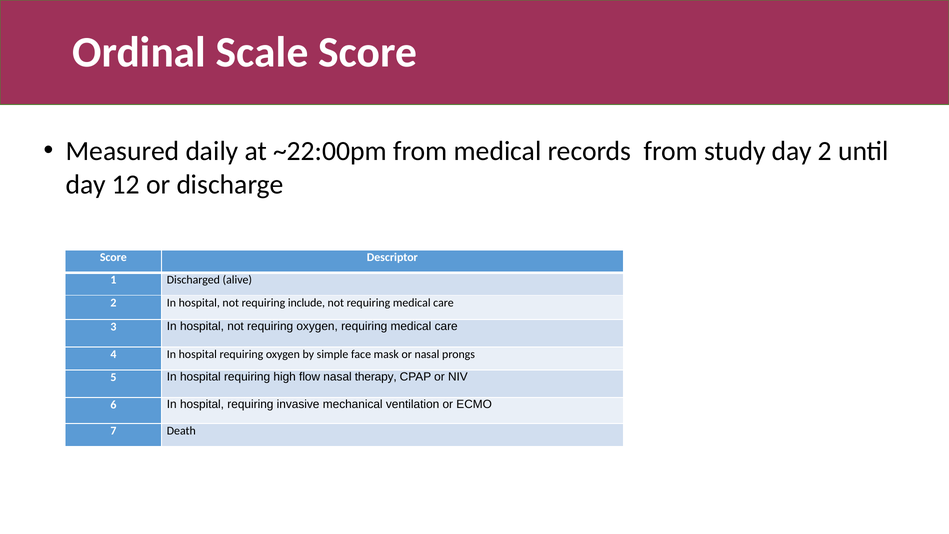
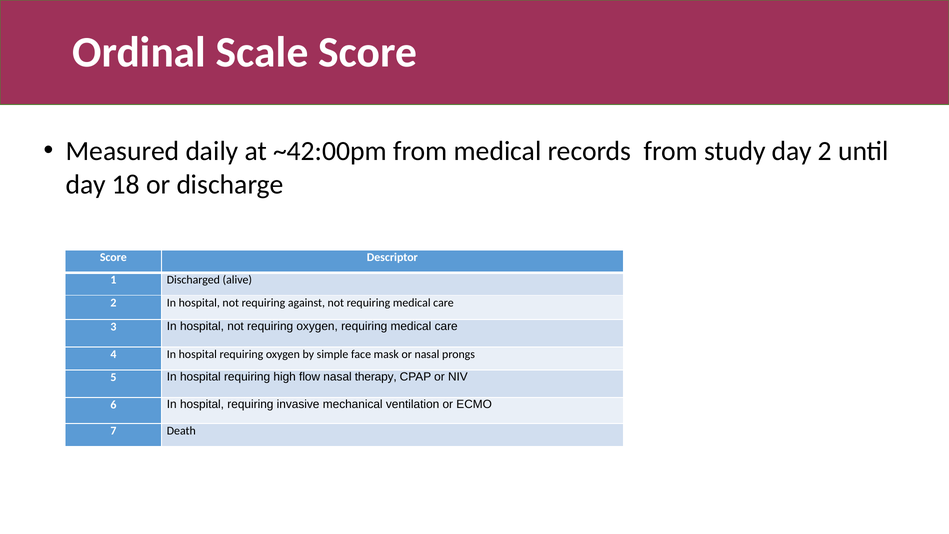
~22:00pm: ~22:00pm -> ~42:00pm (330, 151)
12: 12 -> 18 (126, 184)
include: include -> against (306, 303)
